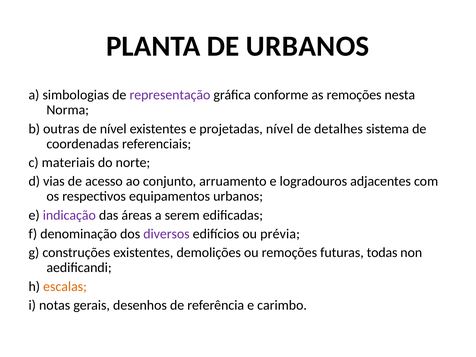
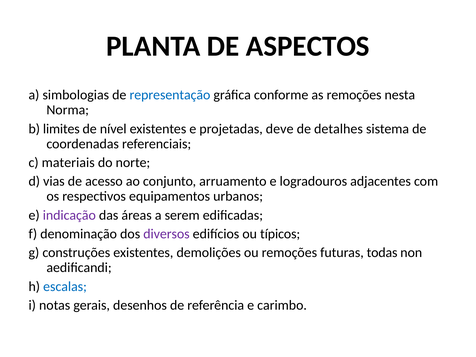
DE URBANOS: URBANOS -> ASPECTOS (308, 46)
representação colour: purple -> blue (170, 95)
outras: outras -> limites (61, 129)
projetadas nível: nível -> deve (280, 129)
prévia: prévia -> típicos (280, 234)
escalas colour: orange -> blue (65, 287)
